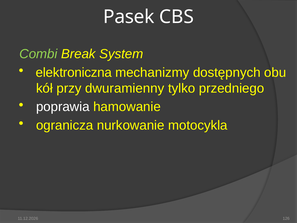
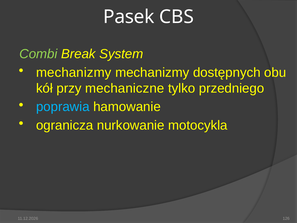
elektroniczna: elektroniczna -> mechanizmy (74, 72)
dwuramienny: dwuramienny -> mechaniczne (125, 88)
poprawia colour: white -> light blue (63, 107)
